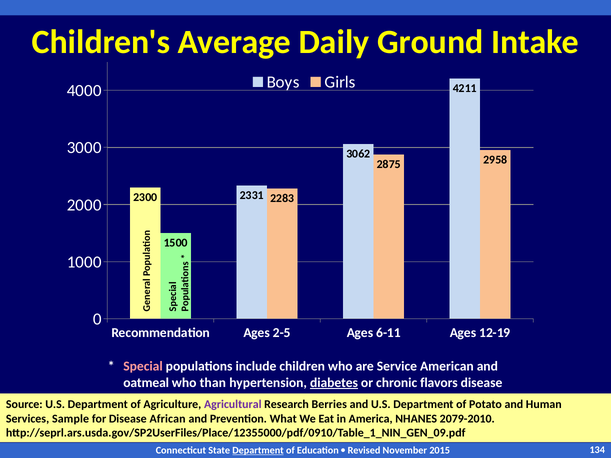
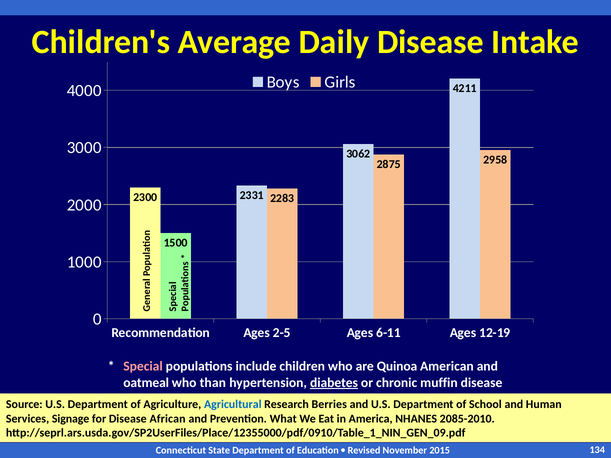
Daily Ground: Ground -> Disease (430, 42)
Service: Service -> Quinoa (397, 367)
flavors: flavors -> muffin (439, 383)
Agricultural colour: purple -> blue (233, 405)
Potato: Potato -> School (485, 405)
Sample: Sample -> Signage (71, 419)
2079-2010: 2079-2010 -> 2085-2010 (467, 419)
Department underline: present -> none (258, 451)
